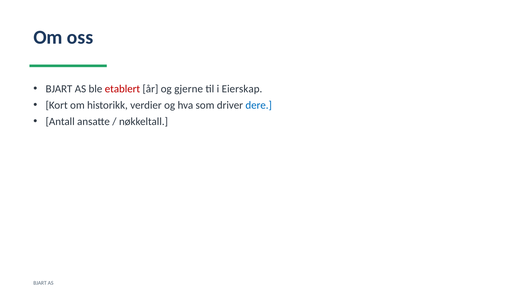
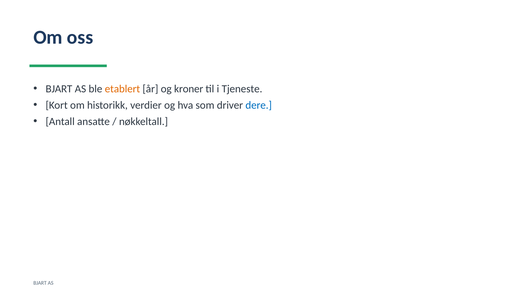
etablert colour: red -> orange (122, 89)
gjerne: gjerne -> kroner (189, 89)
Eierskap: Eierskap -> Tjeneste (242, 89)
